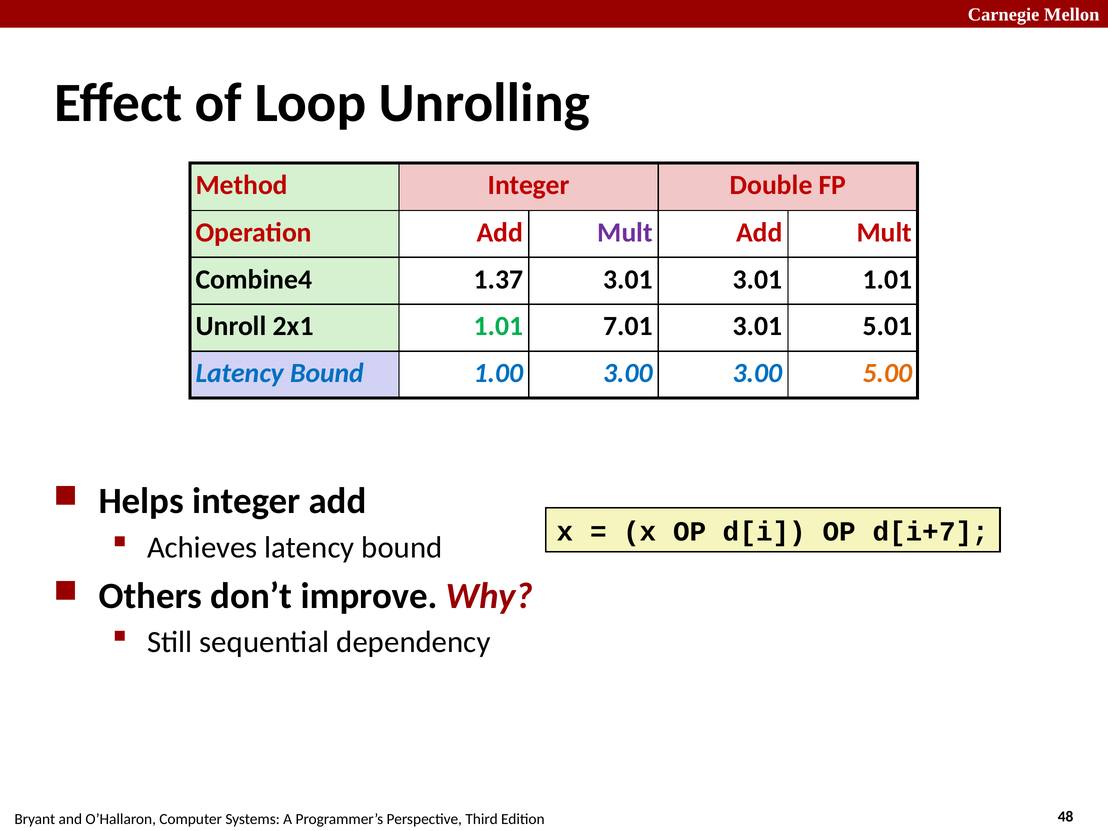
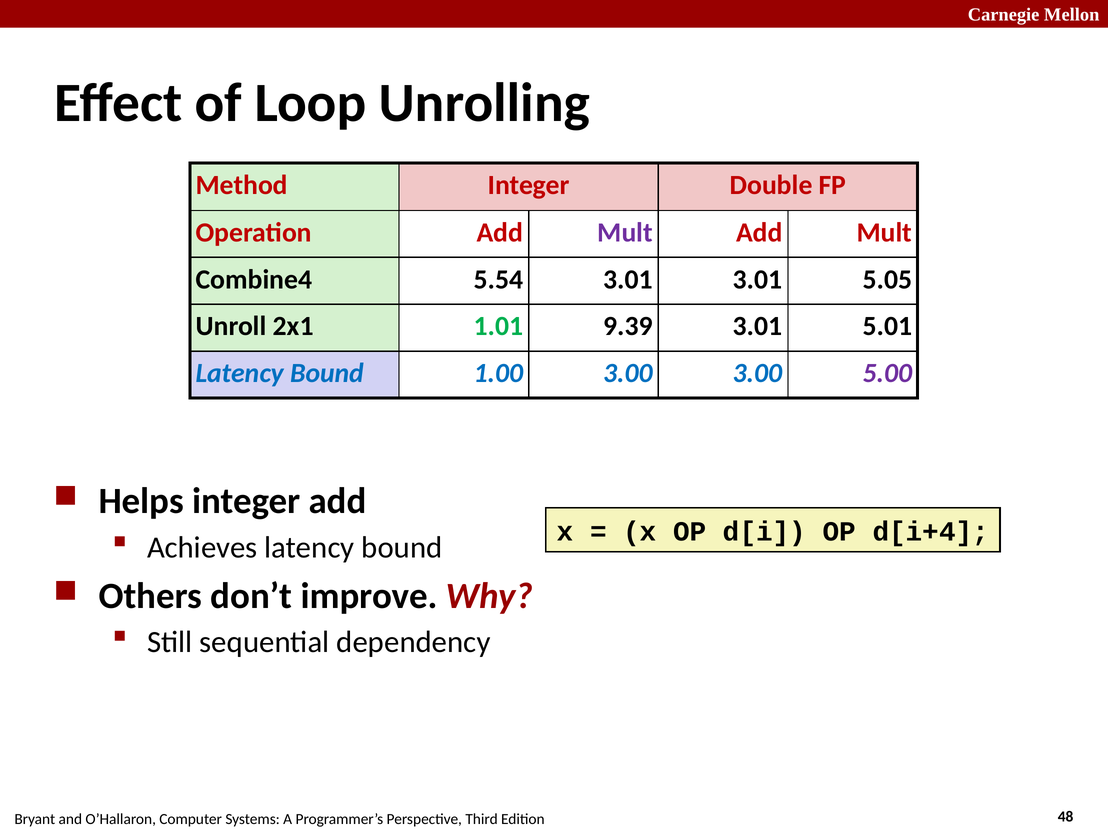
1.37: 1.37 -> 5.54 (498, 279)
3.01 1.01: 1.01 -> 5.05 (887, 279)
7.01: 7.01 -> 9.39 (628, 326)
5.00 colour: orange -> purple (887, 373)
d[i+7: d[i+7 -> d[i+4 (931, 532)
